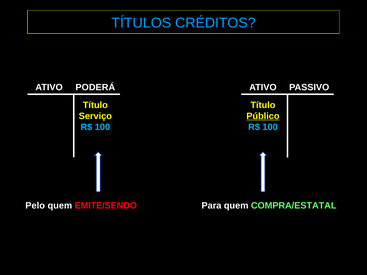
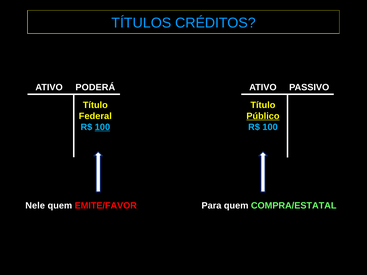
Serviço: Serviço -> Federal (95, 116)
100 underline: none -> present (102, 127)
Pelo: Pelo -> Nele (35, 206)
EMITE/SENDO: EMITE/SENDO -> EMITE/FAVOR (106, 206)
